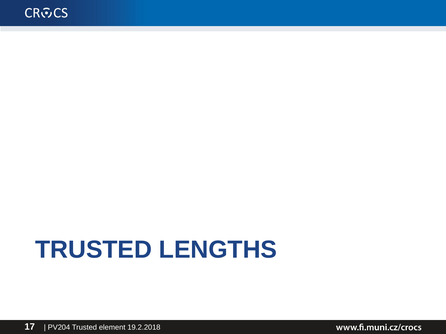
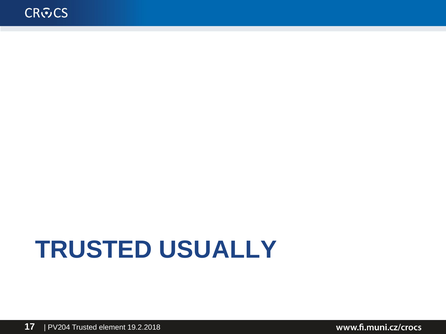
LENGTHS: LENGTHS -> USUALLY (218, 250)
